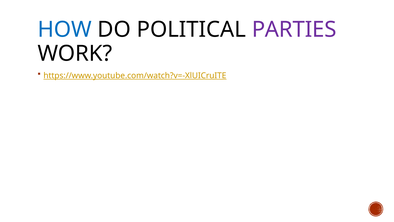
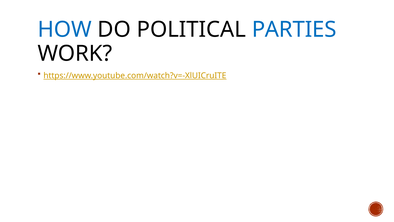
PARTIES colour: purple -> blue (294, 30)
